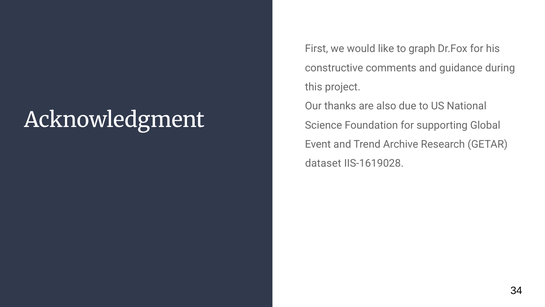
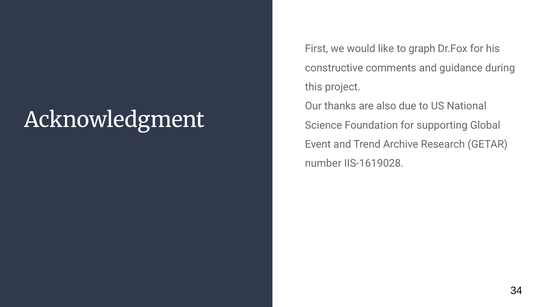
dataset: dataset -> number (323, 163)
